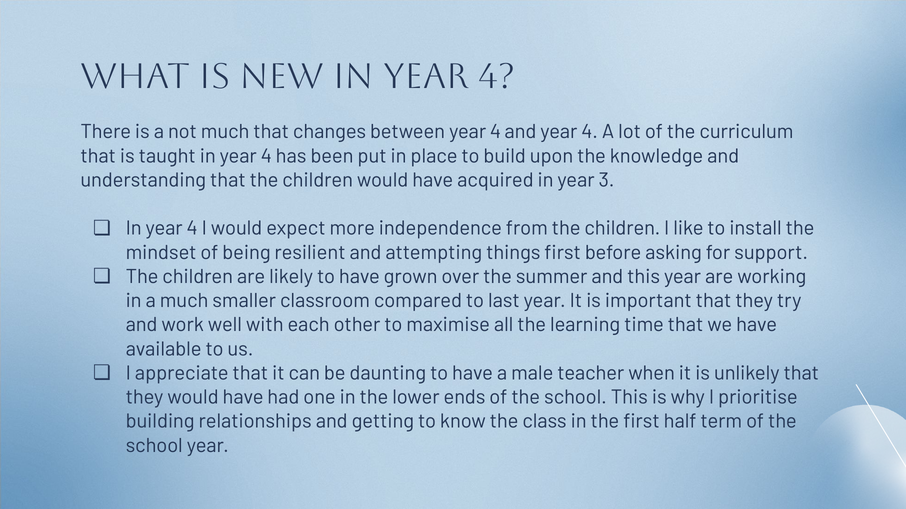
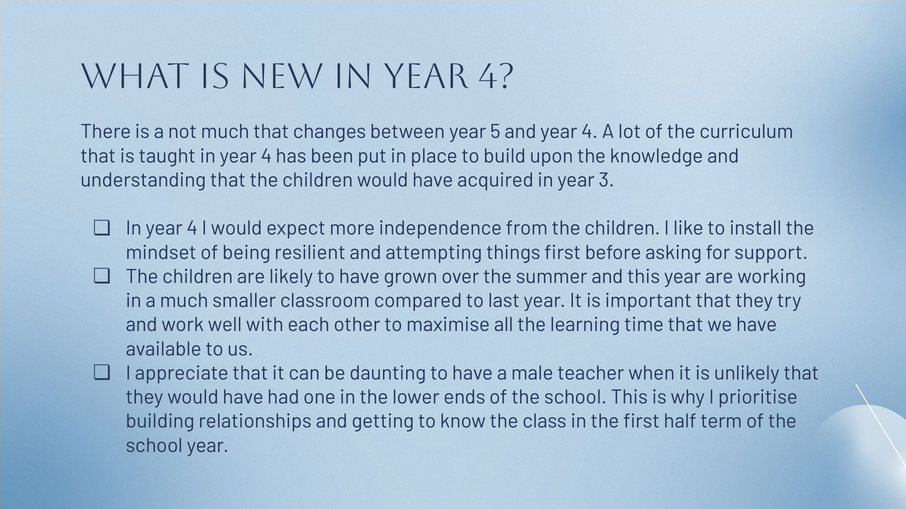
between year 4: 4 -> 5 (495, 132)
